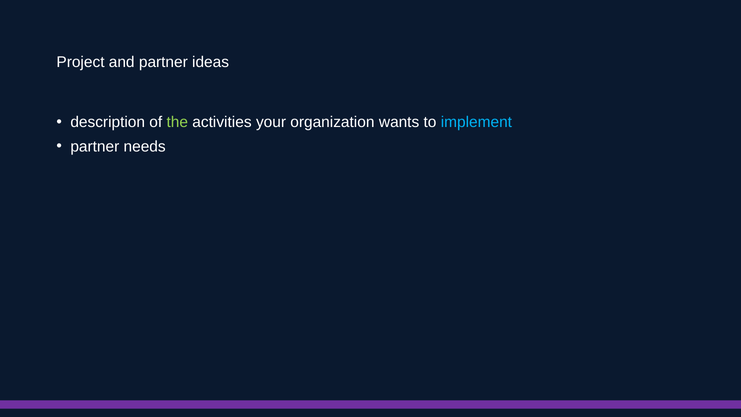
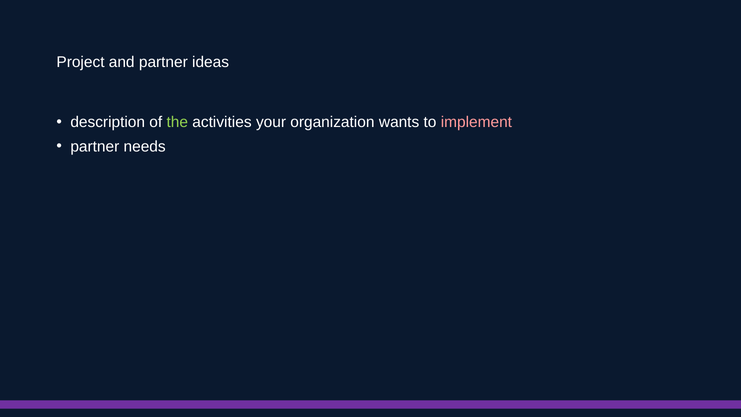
implement colour: light blue -> pink (476, 122)
